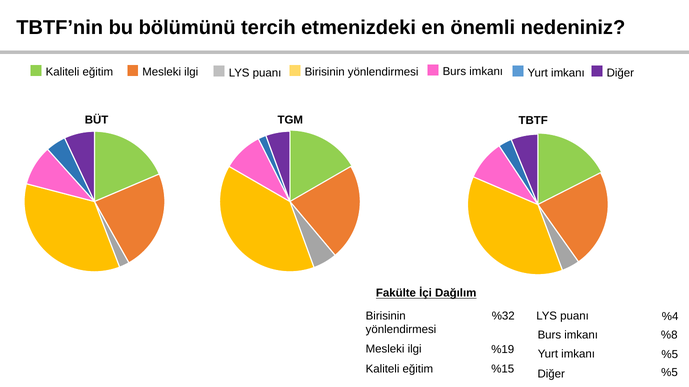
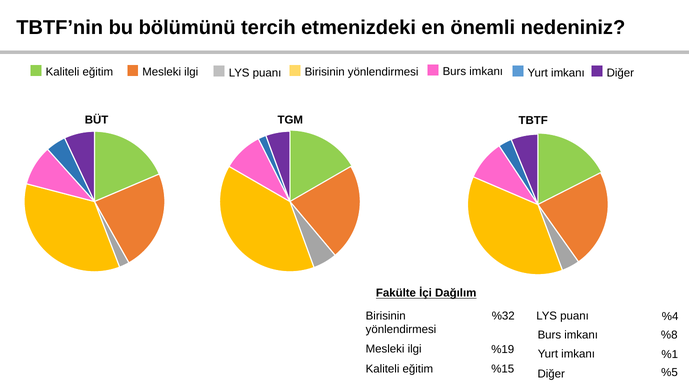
imkanı %5: %5 -> %1 (670, 355)
